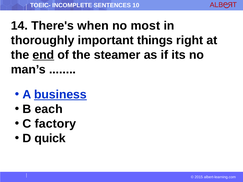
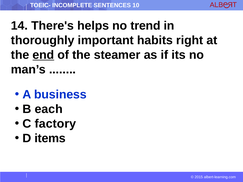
when: when -> helps (93, 26)
most: most -> trend (145, 26)
things: things -> habits (155, 40)
business underline: present -> none (60, 95)
quick: quick -> items (50, 138)
